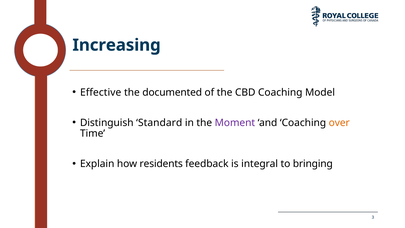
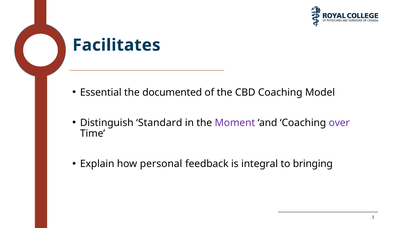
Increasing: Increasing -> Facilitates (116, 45)
Effective: Effective -> Essential (101, 92)
over colour: orange -> purple (339, 123)
residents: residents -> personal (161, 164)
